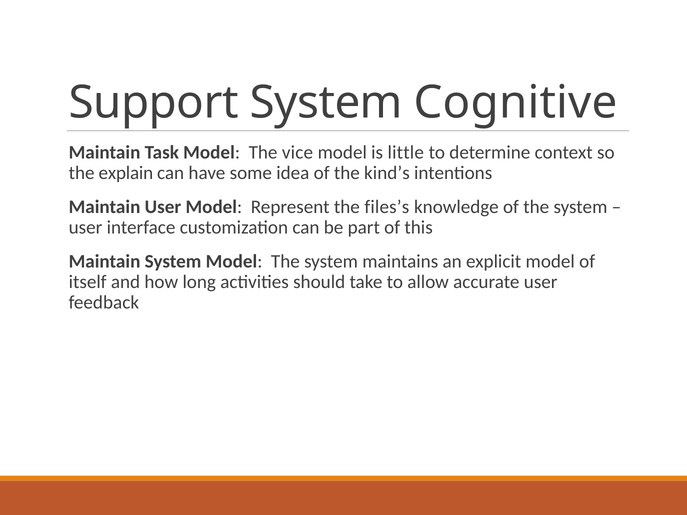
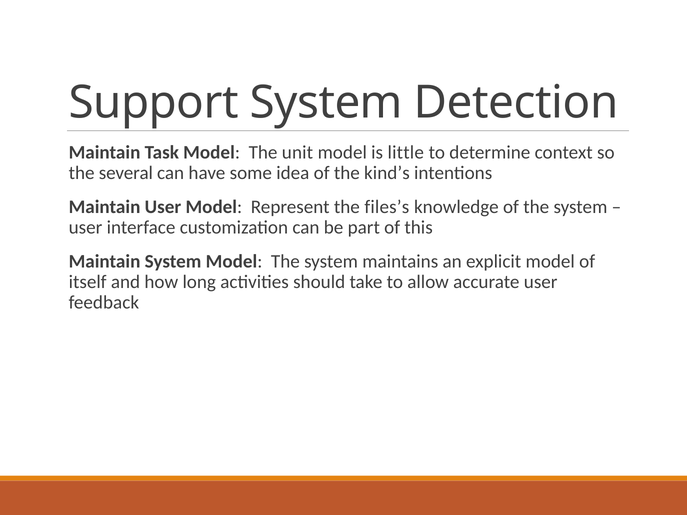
Cognitive: Cognitive -> Detection (516, 103)
vice: vice -> unit (297, 152)
explain: explain -> several (126, 173)
